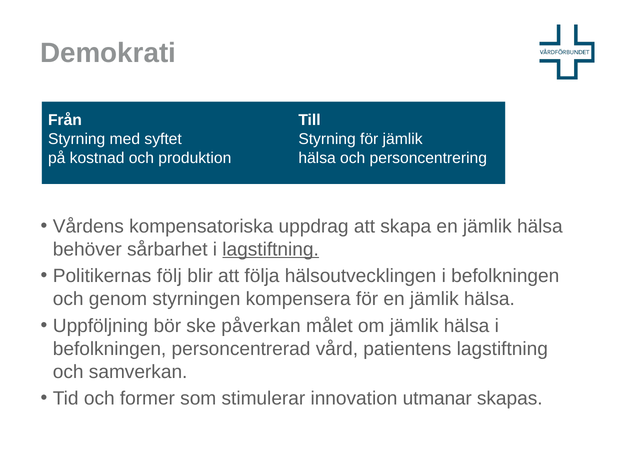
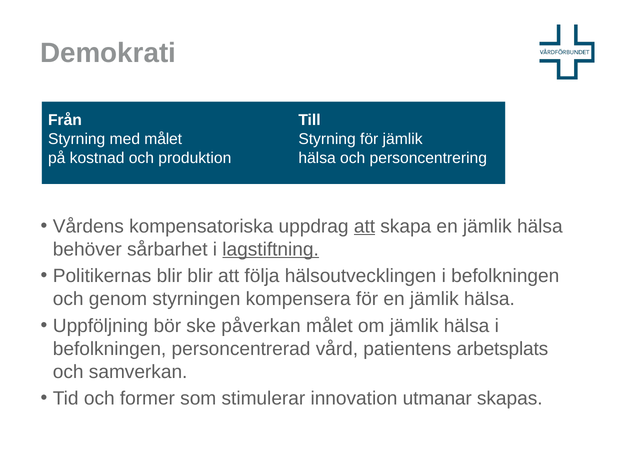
med syftet: syftet -> målet (163, 139)
att underline: none -> present (364, 226)
Politikernas följ: följ -> blir (169, 276)
patientens lagstiftning: lagstiftning -> arbetsplats (502, 348)
